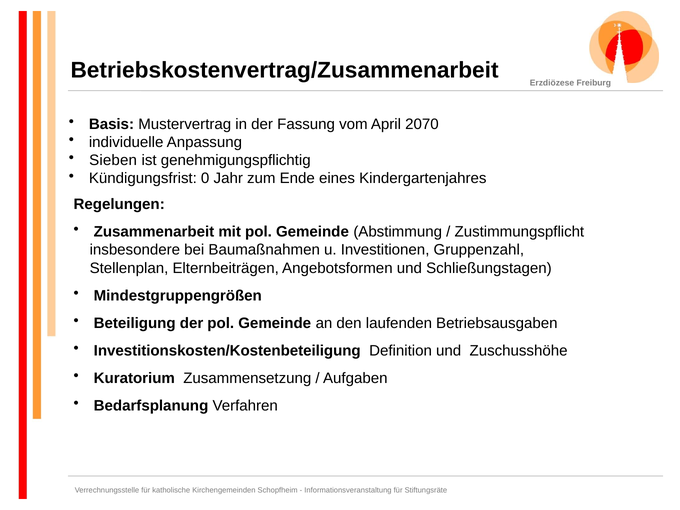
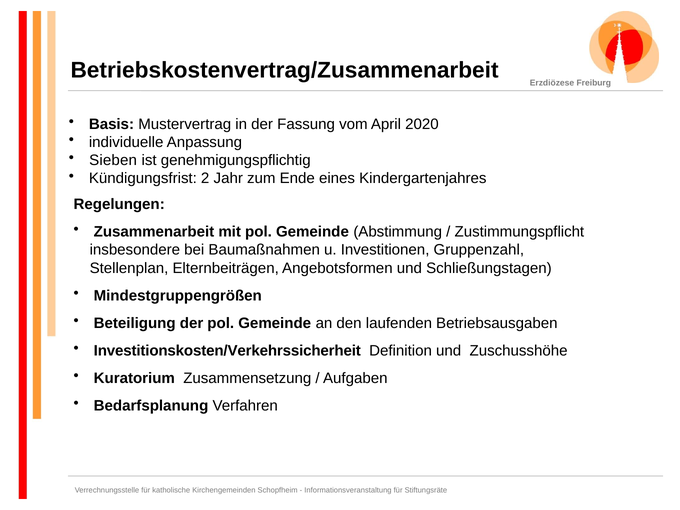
2070: 2070 -> 2020 (422, 124)
0: 0 -> 2 (205, 179)
Investitionskosten/Kostenbeteiligung: Investitionskosten/Kostenbeteiligung -> Investitionskosten/Verkehrssicherheit (227, 351)
